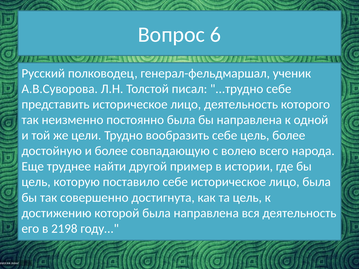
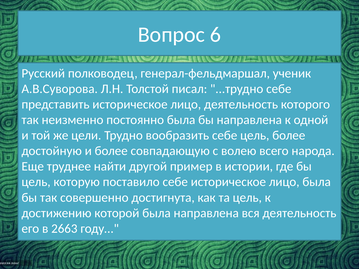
2198: 2198 -> 2663 (64, 229)
